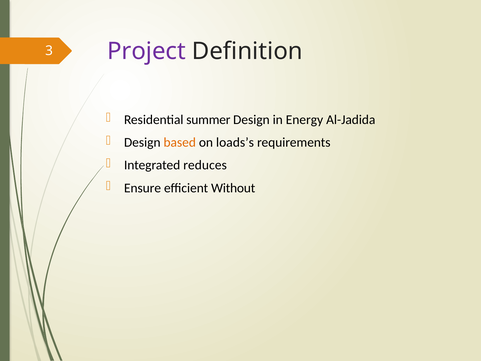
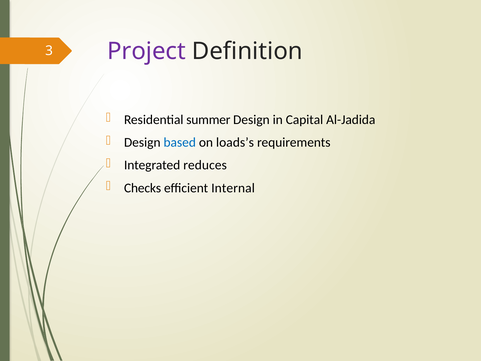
Energy: Energy -> Capital (304, 120)
based colour: orange -> blue (180, 142)
Ensure: Ensure -> Checks (143, 188)
Without: Without -> Internal (233, 188)
